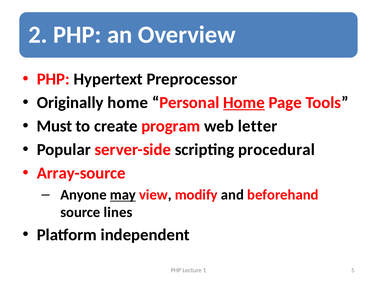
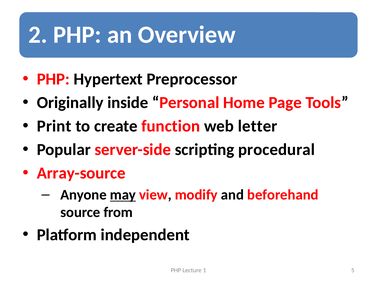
Originally home: home -> inside (128, 103)
Home underline: present -> none (244, 103)
Must: Must -> Print (54, 126)
program: program -> function (171, 126)
lines: lines -> from (118, 212)
